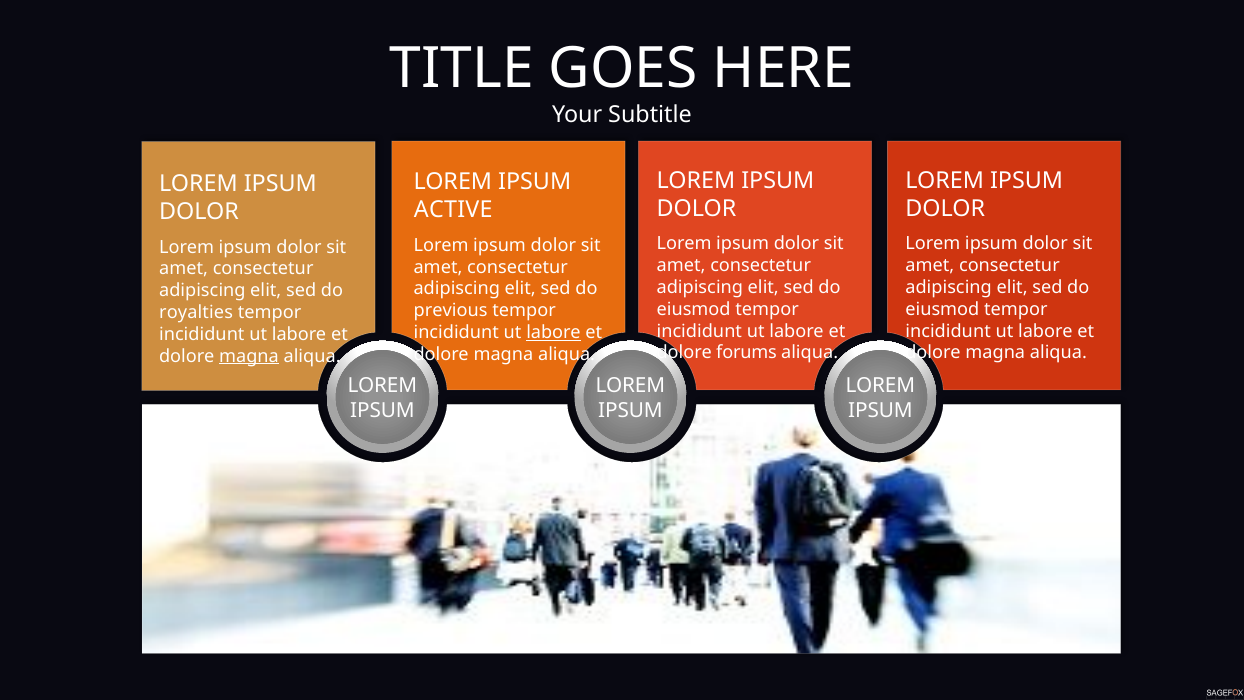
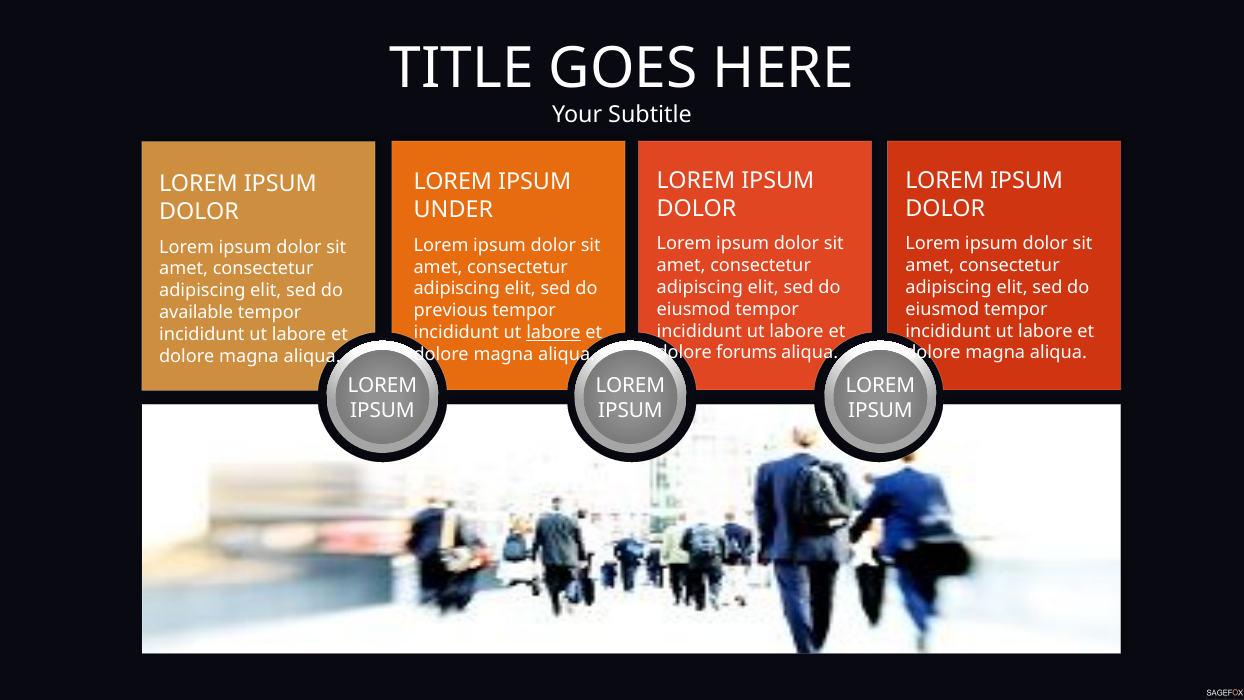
ACTIVE: ACTIVE -> UNDER (453, 210)
royalties: royalties -> available (196, 312)
magna underline: present -> none (249, 356)
